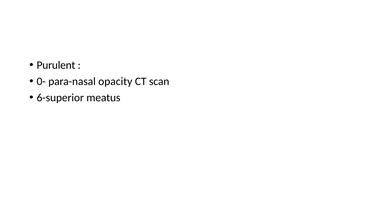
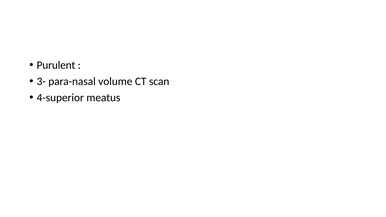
0-: 0- -> 3- (41, 81)
opacity: opacity -> volume (115, 81)
6-superior: 6-superior -> 4-superior (60, 98)
